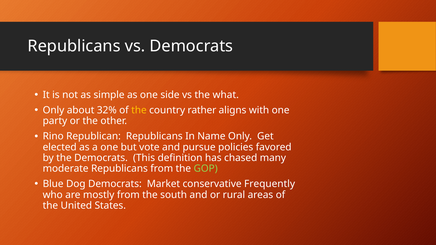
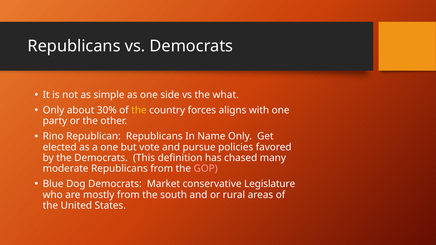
32%: 32% -> 30% (107, 110)
rather: rather -> forces (202, 110)
GOP colour: light green -> pink (206, 169)
Frequently: Frequently -> Legislature (270, 184)
